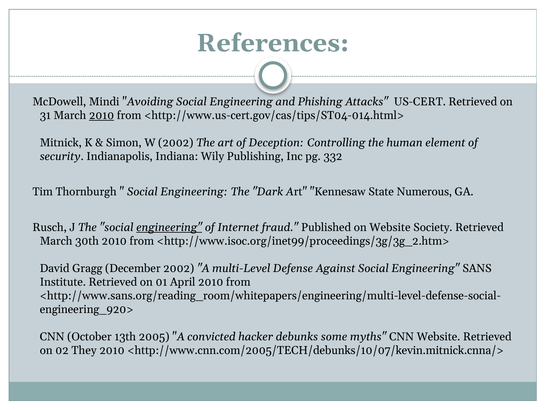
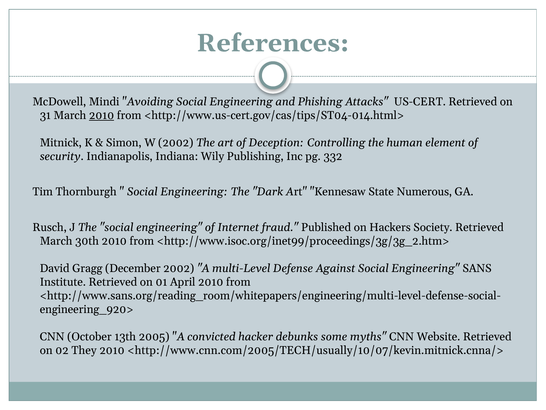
engineering underline: present -> none (169, 227)
on Website: Website -> Hackers (390, 227)
<http://www.cnn.com/2005/TECH/debunks/10/07/kevin.mitnick.cnna/>: <http://www.cnn.com/2005/TECH/debunks/10/07/kevin.mitnick.cnna/> -> <http://www.cnn.com/2005/TECH/usually/10/07/kevin.mitnick.cnna/> (316, 350)
